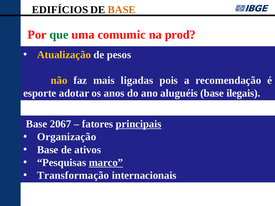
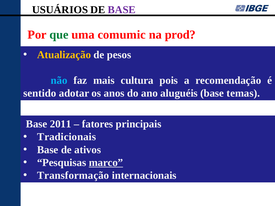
EDIFÍCIOS: EDIFÍCIOS -> USUÁRIOS (60, 10)
BASE colour: orange -> purple (122, 10)
não colour: yellow -> light blue (59, 81)
ligadas: ligadas -> cultura (137, 81)
esporte: esporte -> sentido (40, 93)
ilegais: ilegais -> temas (243, 93)
2067: 2067 -> 2011 (61, 124)
principais underline: present -> none (139, 124)
Organização: Organização -> Tradicionais (67, 137)
